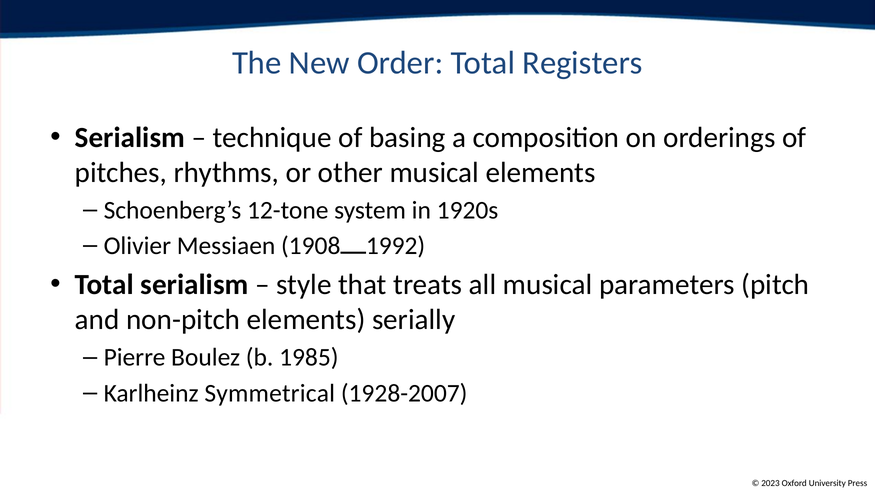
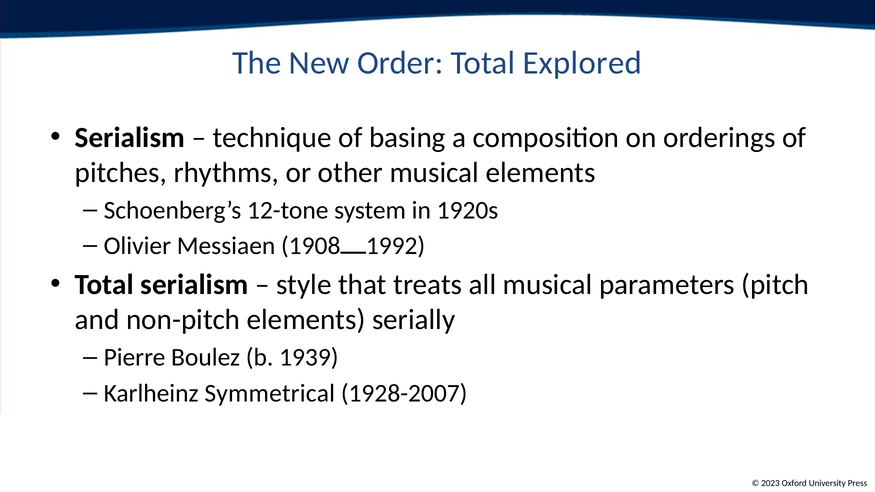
Registers: Registers -> Explored (582, 63)
1985: 1985 -> 1939 (309, 358)
